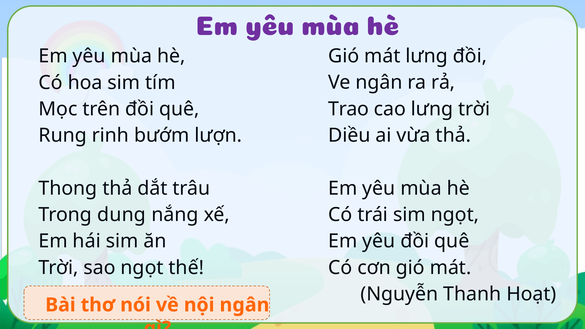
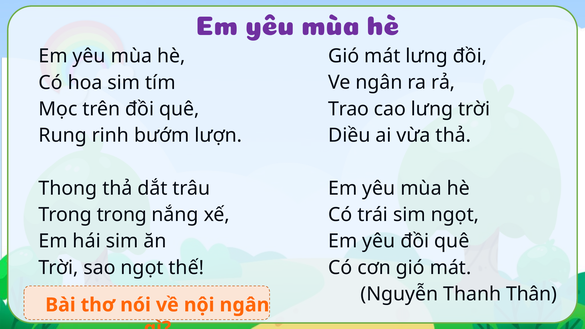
Trong dung: dung -> trong (122, 215)
Hoạt: Hoạt -> Thân (532, 294)
